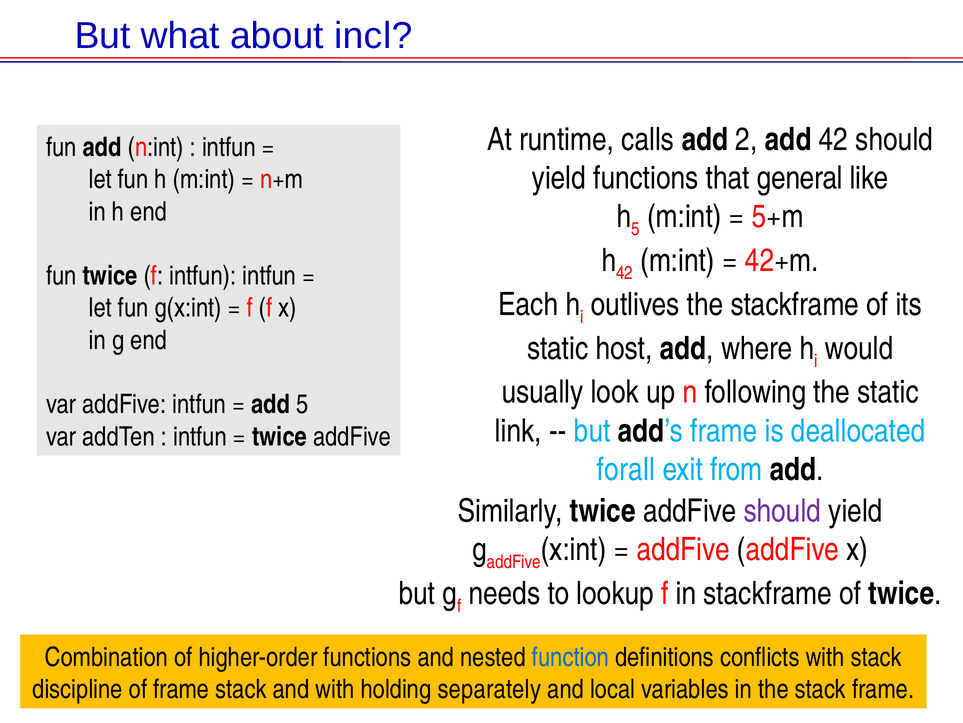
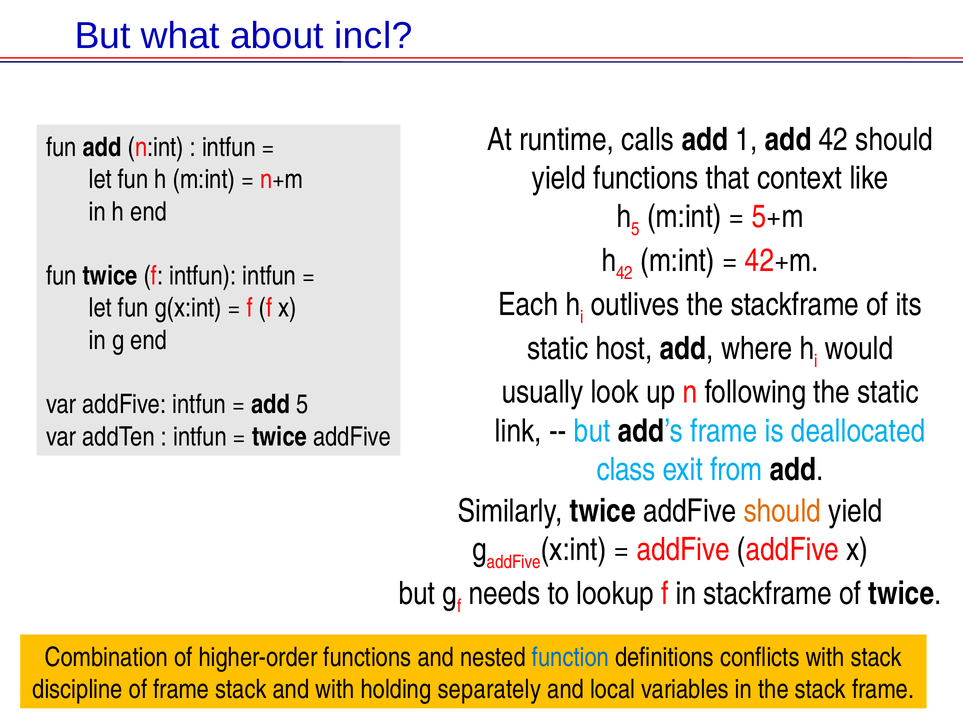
2: 2 -> 1 (746, 140)
general: general -> context (800, 178)
forall: forall -> class (626, 469)
should colour: purple -> orange (782, 511)
